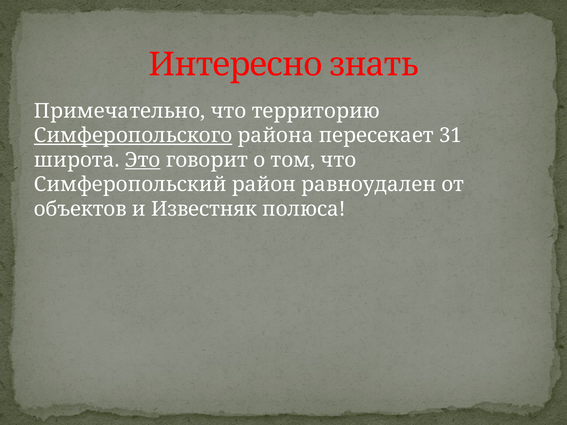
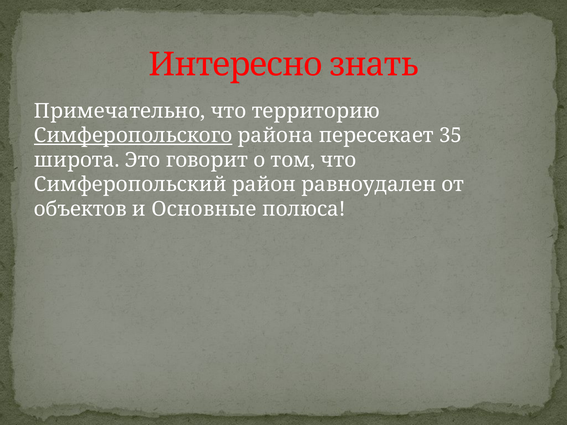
31: 31 -> 35 (451, 136)
Это underline: present -> none (143, 160)
Известняк: Известняк -> Основные (204, 209)
